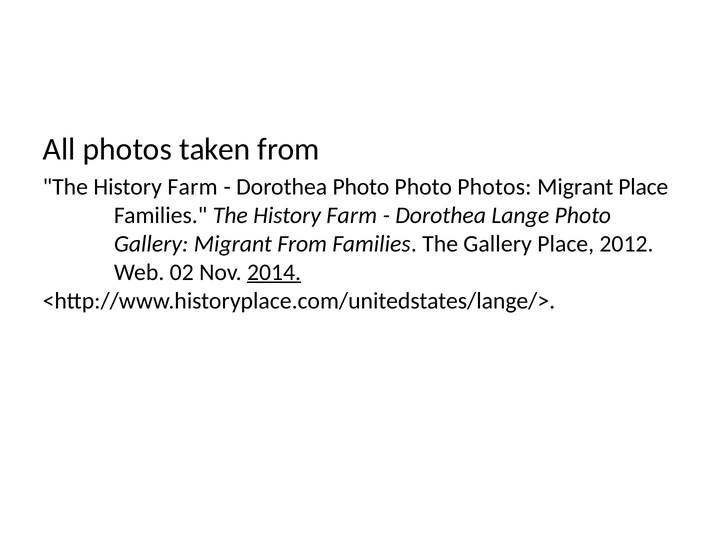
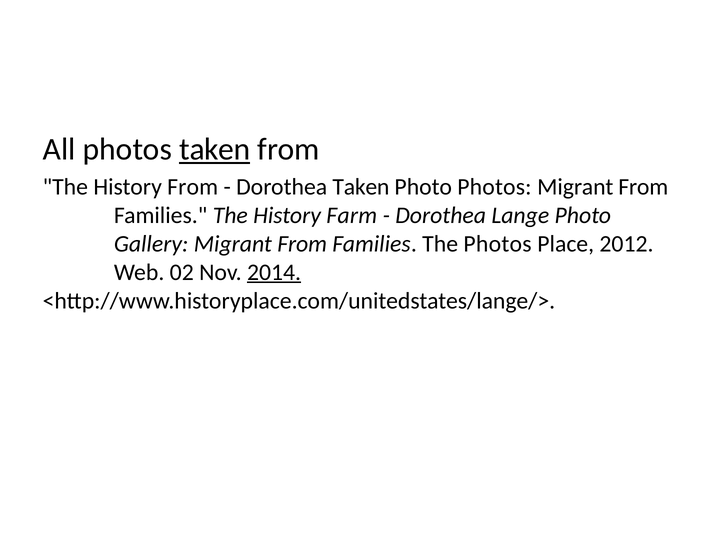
taken underline: none -> present (215, 149)
Farm: Farm -> From (193, 187)
Dorothea Photo: Photo -> Taken (361, 187)
Place: Place -> From (643, 187)
The Gallery: Gallery -> Photos (498, 244)
